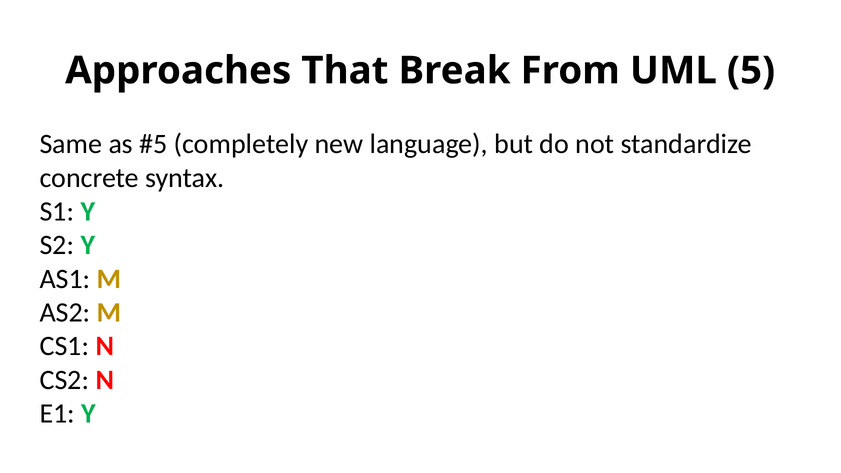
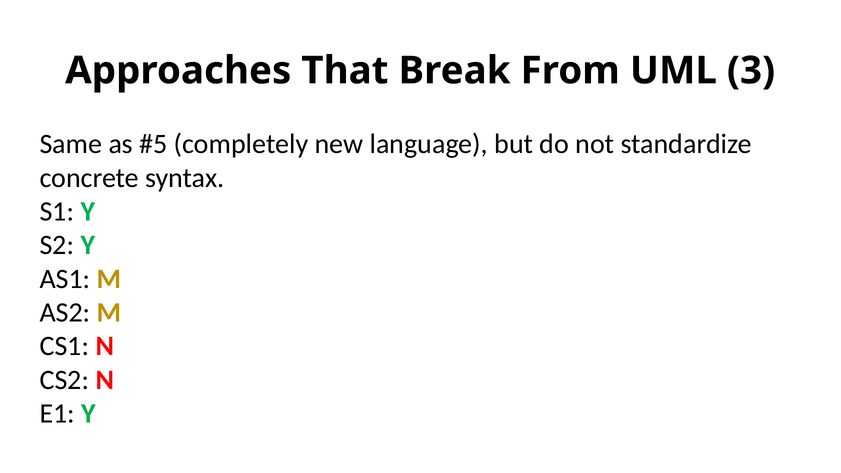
5: 5 -> 3 (751, 71)
